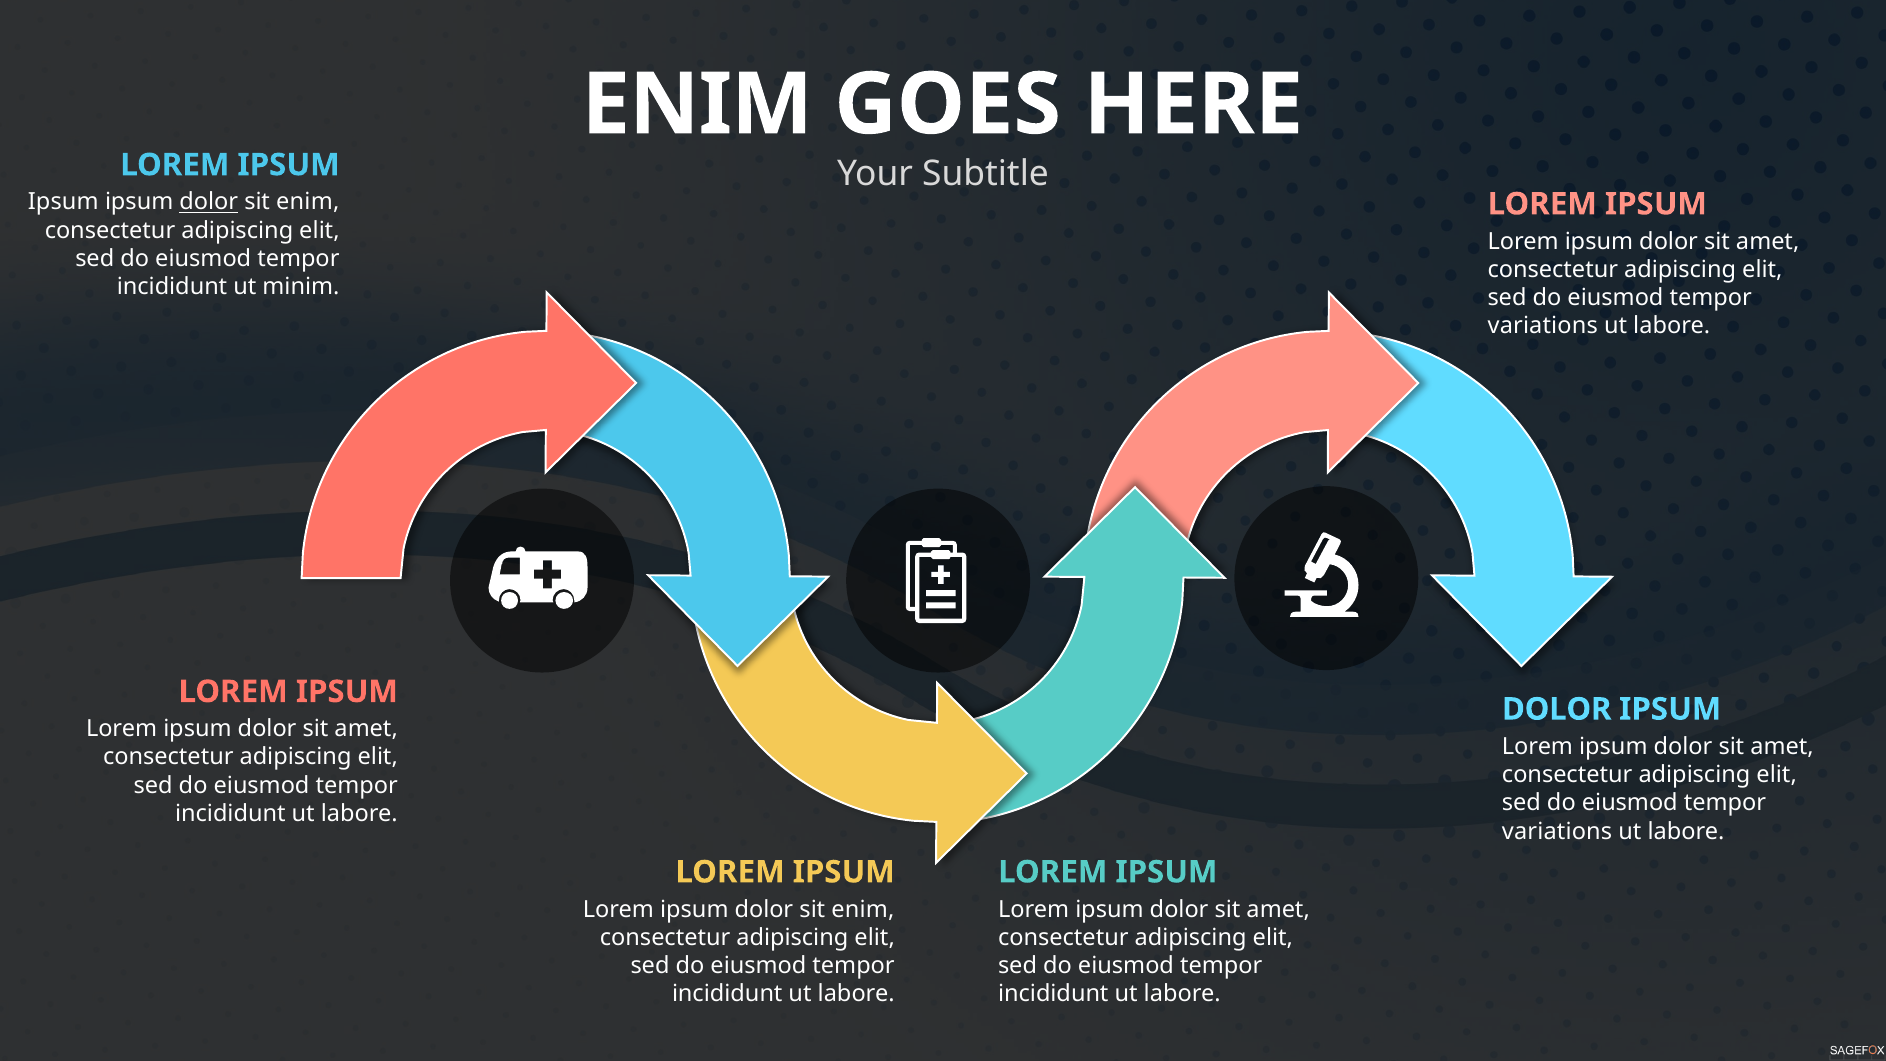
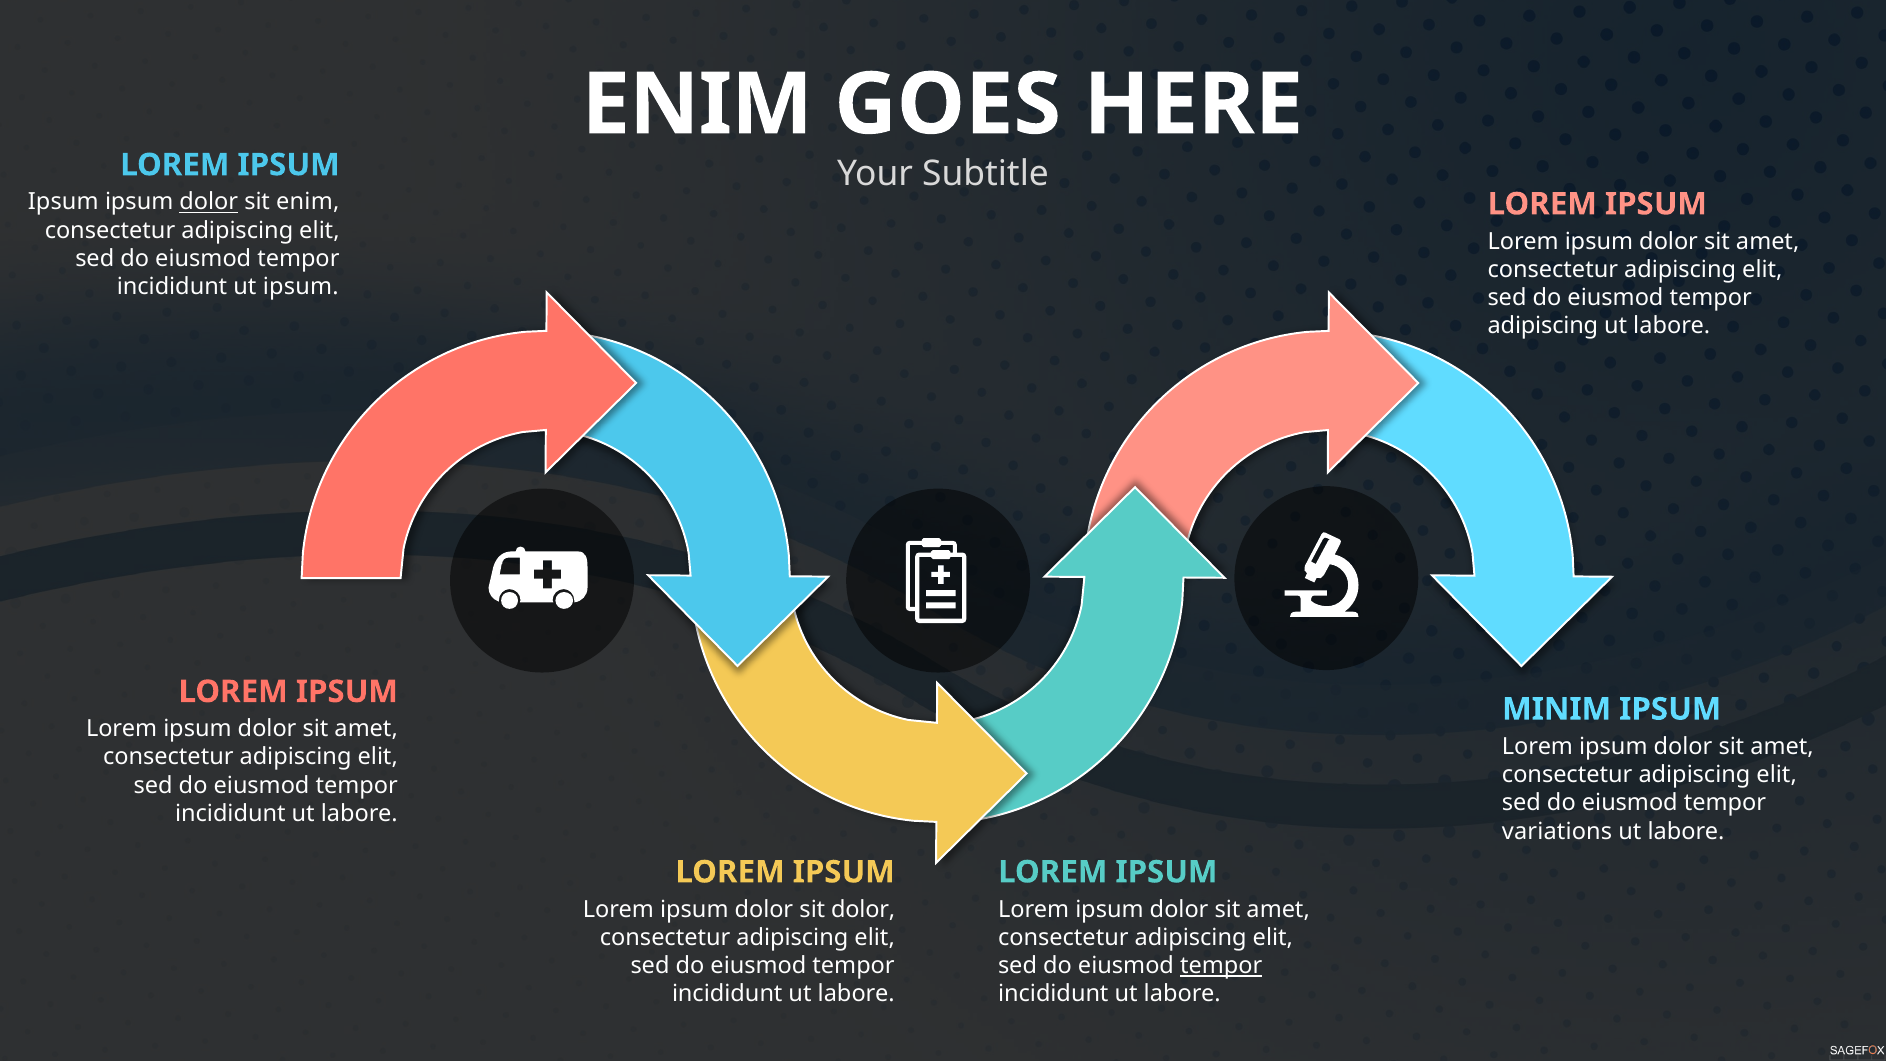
ut minim: minim -> ipsum (301, 287)
variations: variations -> adipiscing (1543, 326)
DOLOR: DOLOR -> MINIM (1557, 709)
enim: enim -> dolor (863, 909)
tempor underline: none -> present (1221, 966)
